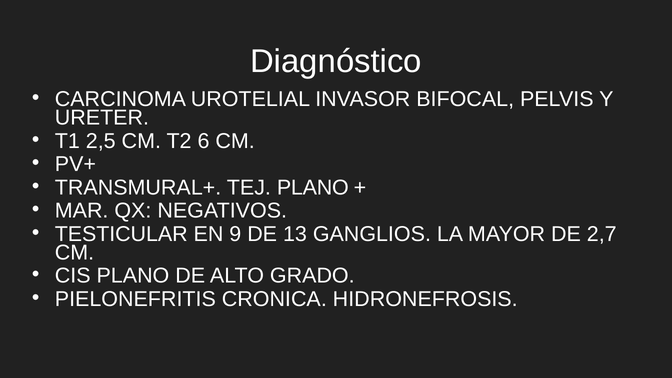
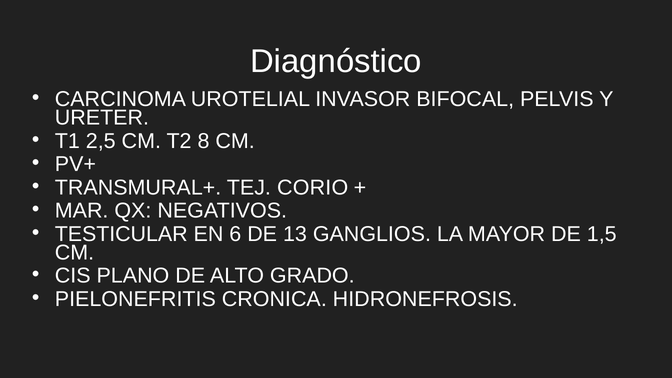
6: 6 -> 8 (203, 141)
TEJ PLANO: PLANO -> CORIO (313, 187)
9: 9 -> 6 (235, 234)
2,7: 2,7 -> 1,5 (602, 234)
